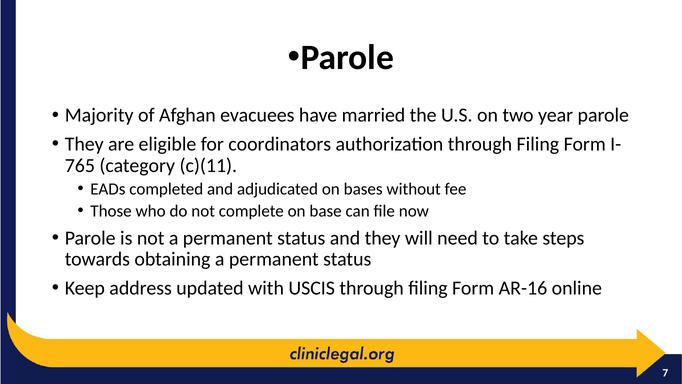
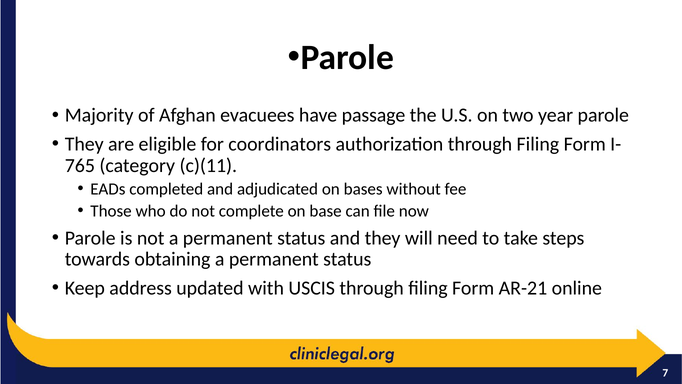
married: married -> passage (374, 115)
AR-16: AR-16 -> AR-21 (523, 288)
